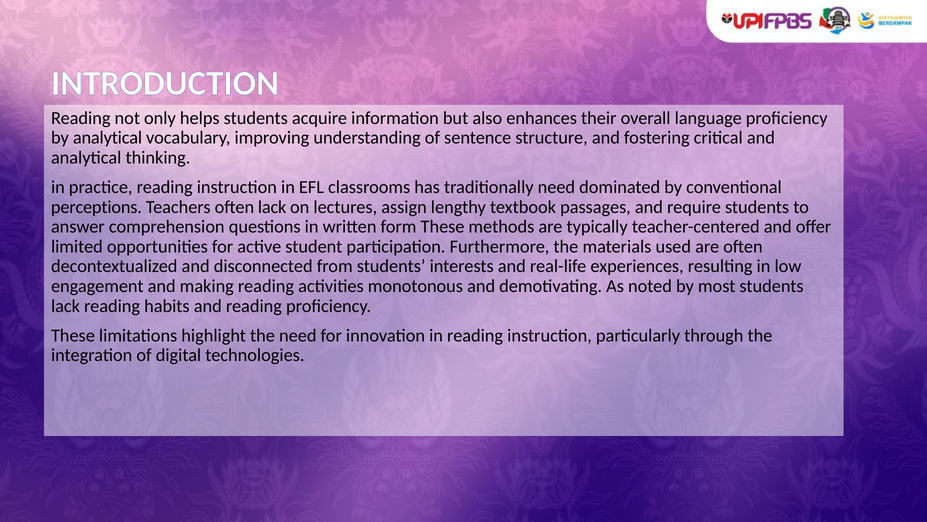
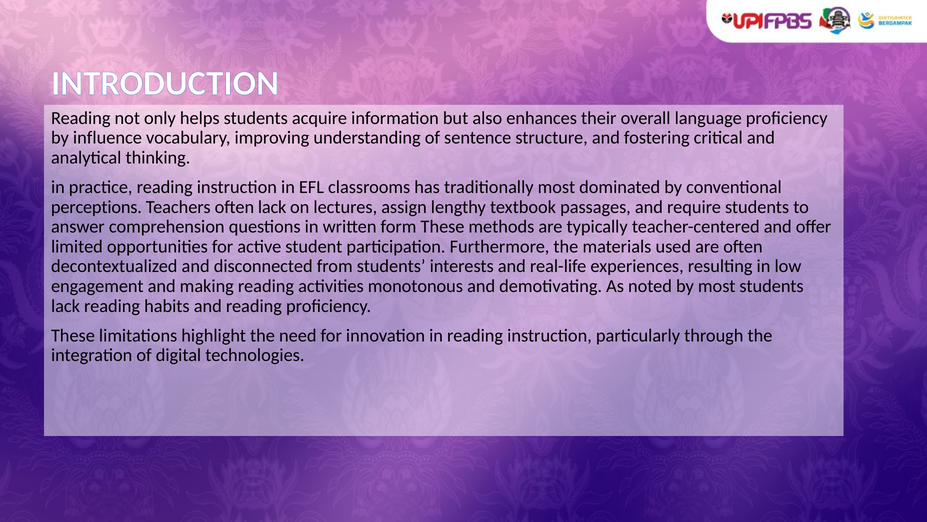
by analytical: analytical -> influence (107, 138)
traditionally need: need -> most (556, 187)
